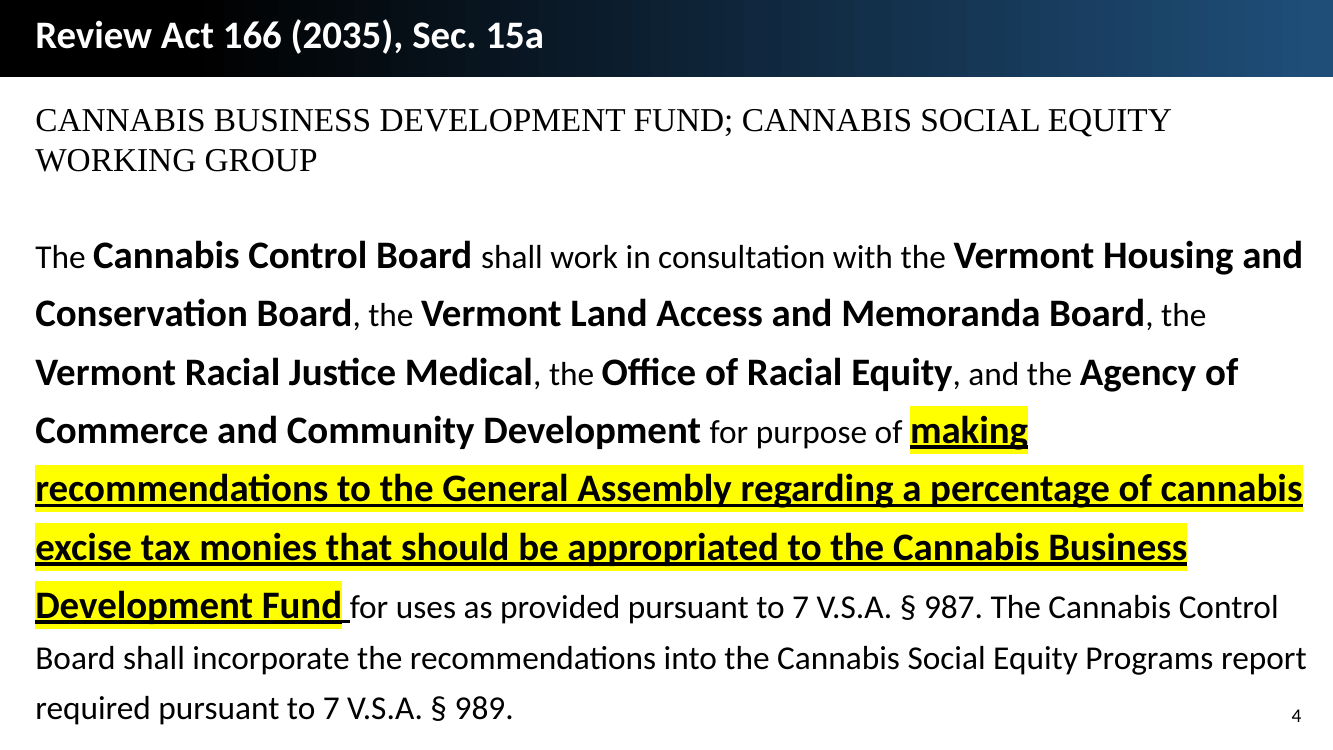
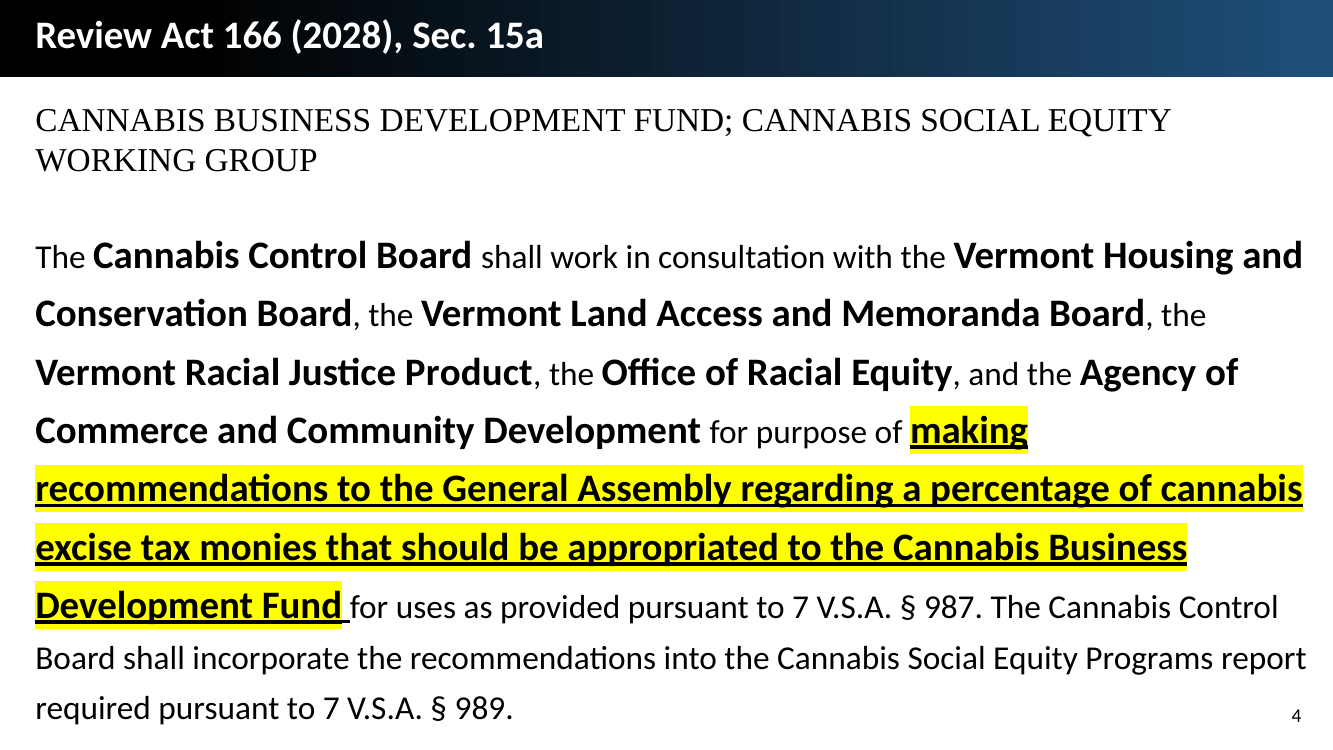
2035: 2035 -> 2028 (347, 35)
Medical: Medical -> Product (469, 372)
